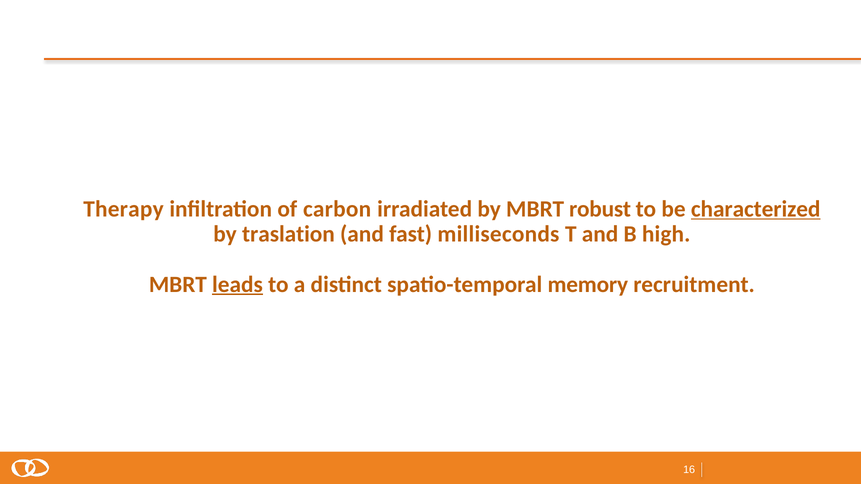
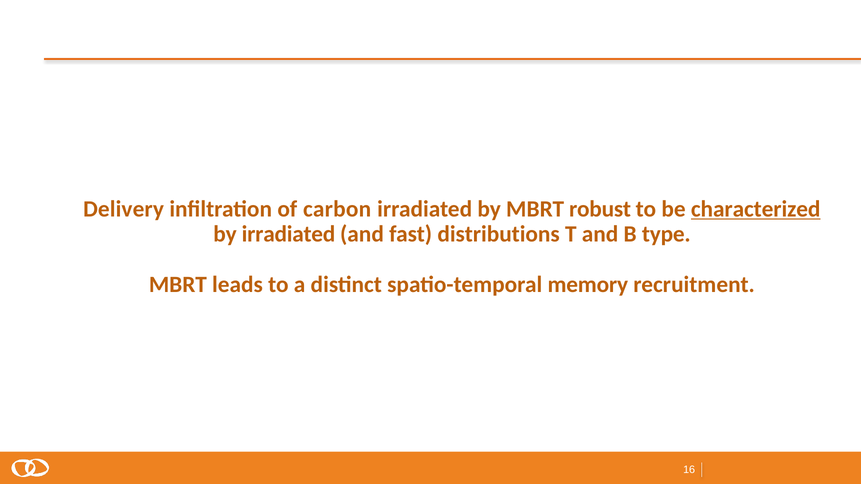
Therapy: Therapy -> Delivery (124, 209)
by traslation: traslation -> irradiated (289, 234)
milliseconds: milliseconds -> distributions (499, 234)
high: high -> type (666, 234)
leads underline: present -> none (237, 285)
